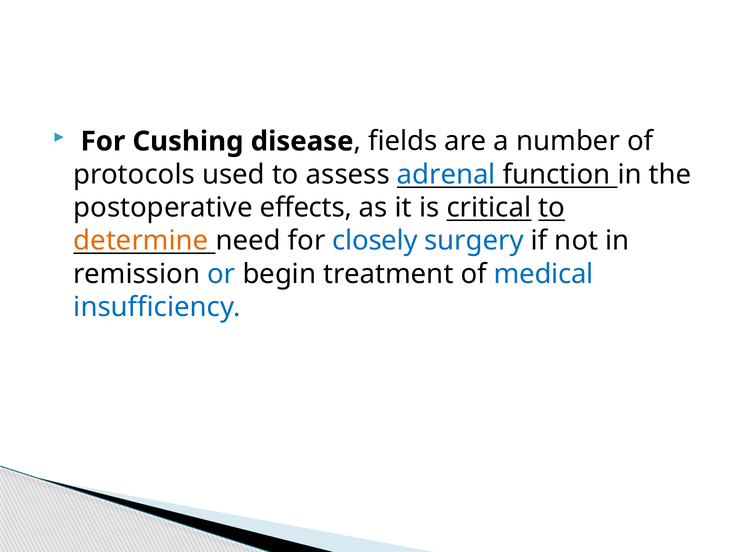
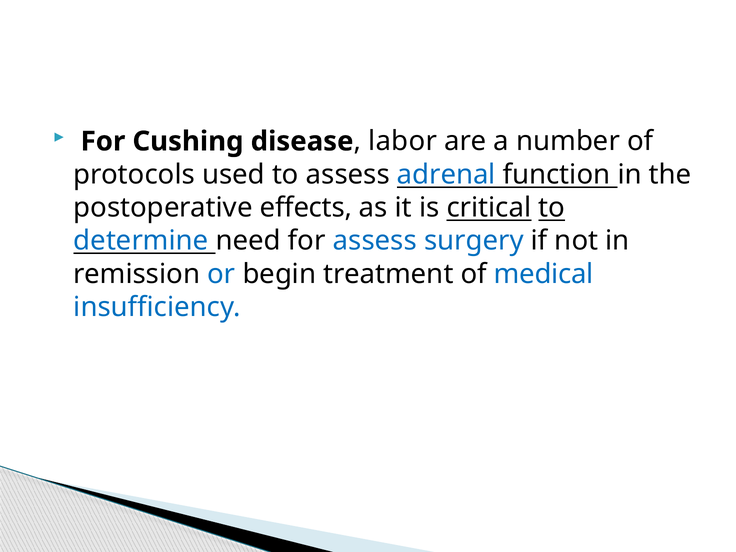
fields: fields -> labor (403, 141)
determine colour: orange -> blue (141, 241)
for closely: closely -> assess (375, 241)
